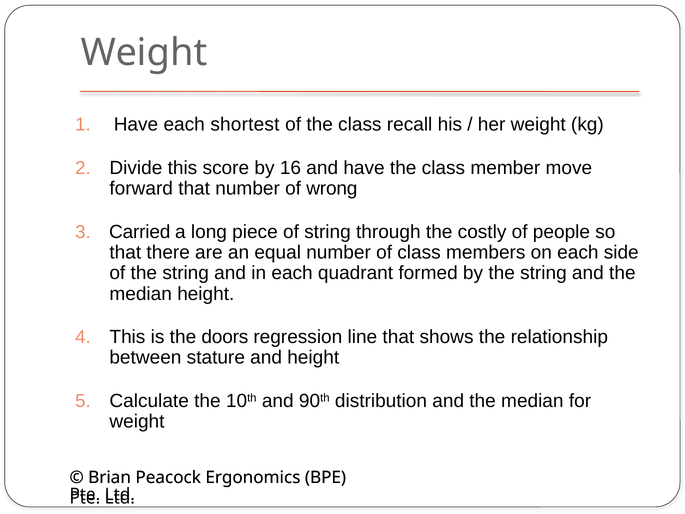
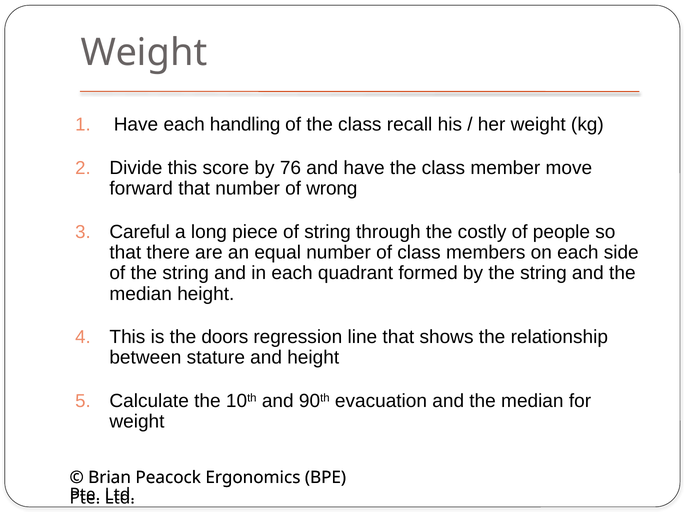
shortest: shortest -> handling (245, 125)
16: 16 -> 76 (290, 168)
Carried: Carried -> Careful (140, 232)
distribution: distribution -> evacuation (381, 401)
